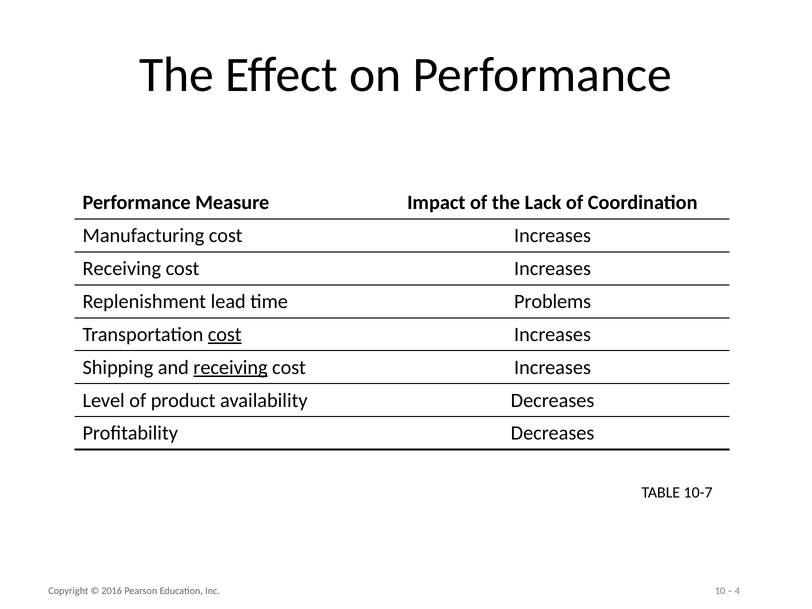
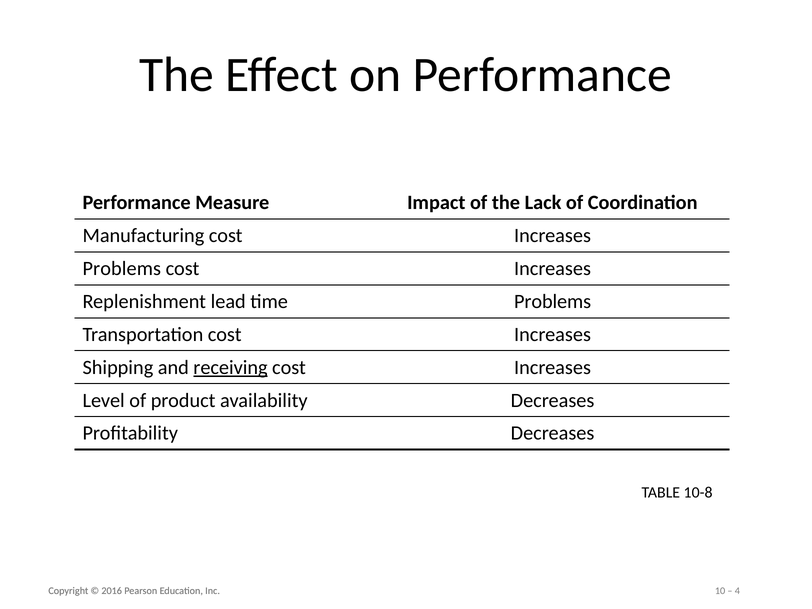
Receiving: Receiving -> Problems (122, 269)
cost underline: present -> none (225, 335)
10-7: 10-7 -> 10-8 (698, 493)
